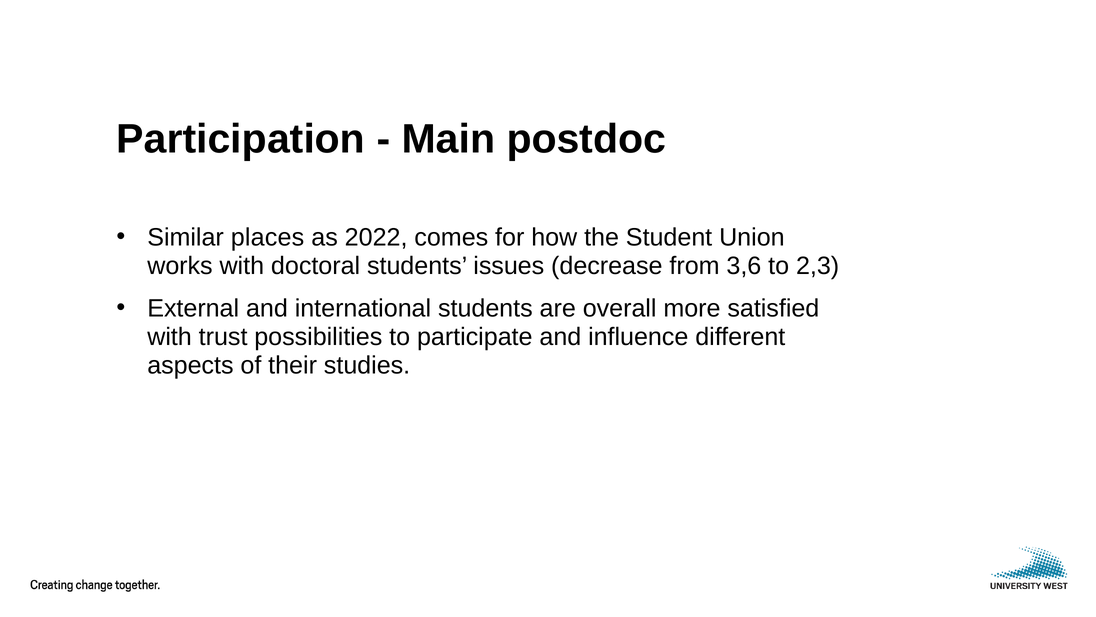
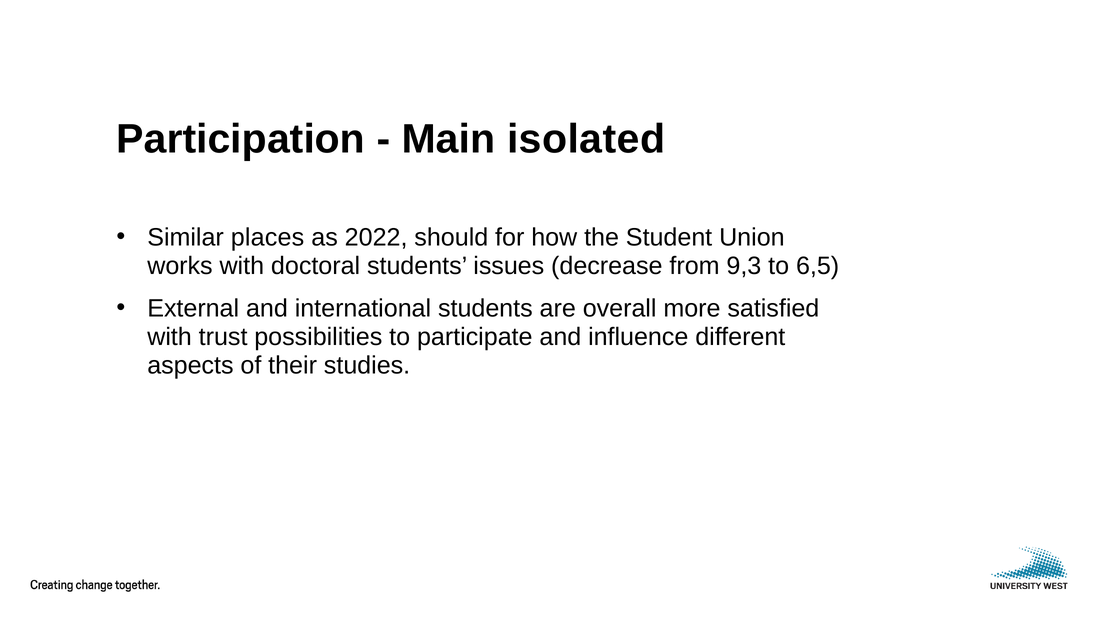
postdoc: postdoc -> isolated (586, 139)
comes: comes -> should (451, 237)
3,6: 3,6 -> 9,3 (744, 266)
2,3: 2,3 -> 6,5 (818, 266)
